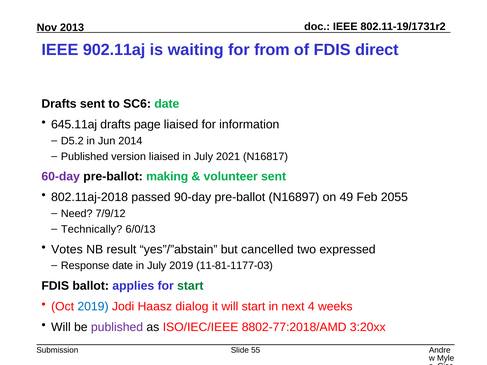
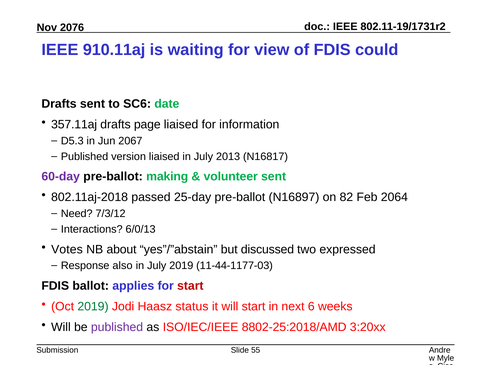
2013: 2013 -> 2076 (72, 28)
902.11aj: 902.11aj -> 910.11aj (114, 50)
from: from -> view (272, 50)
direct: direct -> could (377, 50)
645.11aj: 645.11aj -> 357.11aj (74, 125)
D5.2: D5.2 -> D5.3 (72, 141)
2014: 2014 -> 2067 (130, 141)
2021: 2021 -> 2013 (228, 157)
90-day: 90-day -> 25-day (193, 197)
49: 49 -> 82 (346, 197)
2055: 2055 -> 2064 (394, 197)
7/9/12: 7/9/12 -> 7/3/12 (111, 214)
Technically: Technically -> Interactions (92, 230)
result: result -> about (122, 250)
cancelled: cancelled -> discussed (267, 250)
Response date: date -> also (123, 266)
11-81-1177-03: 11-81-1177-03 -> 11-44-1177-03 (235, 266)
start colour: green -> red (190, 286)
2019 colour: blue -> green (93, 307)
dialog: dialog -> status (192, 307)
4: 4 -> 6 (311, 307)
8802-77:2018/AMD: 8802-77:2018/AMD -> 8802-25:2018/AMD (294, 327)
